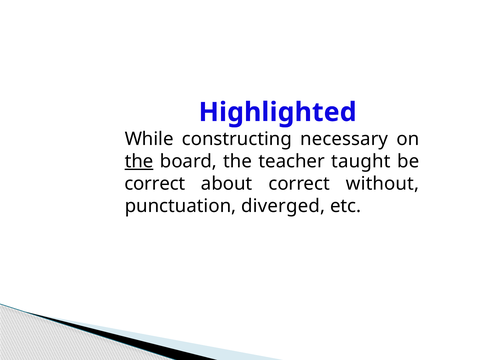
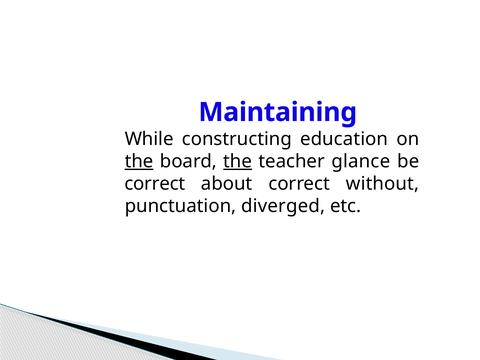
Highlighted: Highlighted -> Maintaining (278, 112)
necessary: necessary -> education (344, 139)
the underline: none -> present (238, 161)
taught: taught -> glance (361, 161)
